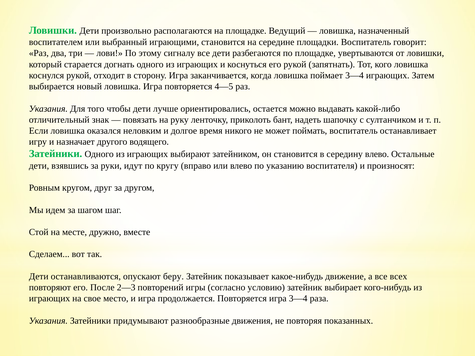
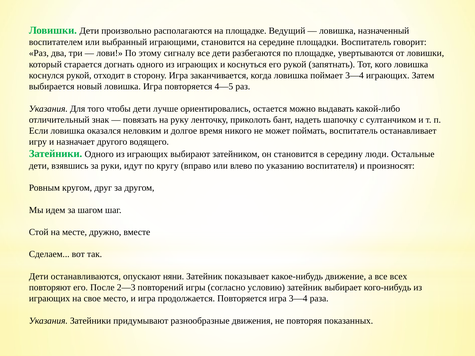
середину влево: влево -> люди (377, 154)
беру: беру -> няни (174, 277)
